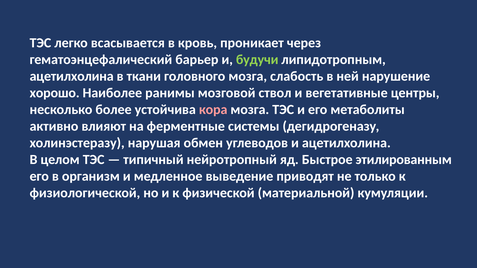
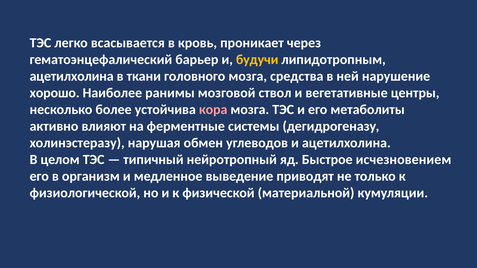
будучи colour: light green -> yellow (257, 60)
слабость: слабость -> средства (297, 76)
этилированным: этилированным -> исчезновением (404, 160)
